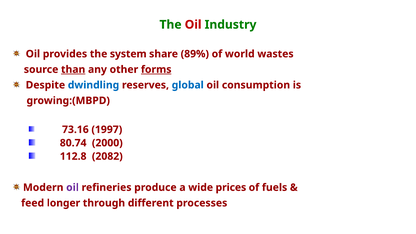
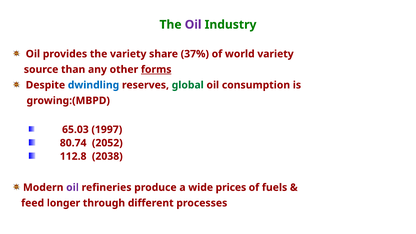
Oil colour: red -> purple (193, 25)
the system: system -> variety (128, 54)
89%: 89% -> 37% (195, 54)
world wastes: wastes -> variety (275, 54)
than underline: present -> none (73, 69)
global colour: blue -> green (188, 85)
73.16: 73.16 -> 65.03 (75, 130)
2000: 2000 -> 2052 (107, 143)
2082: 2082 -> 2038 (107, 156)
